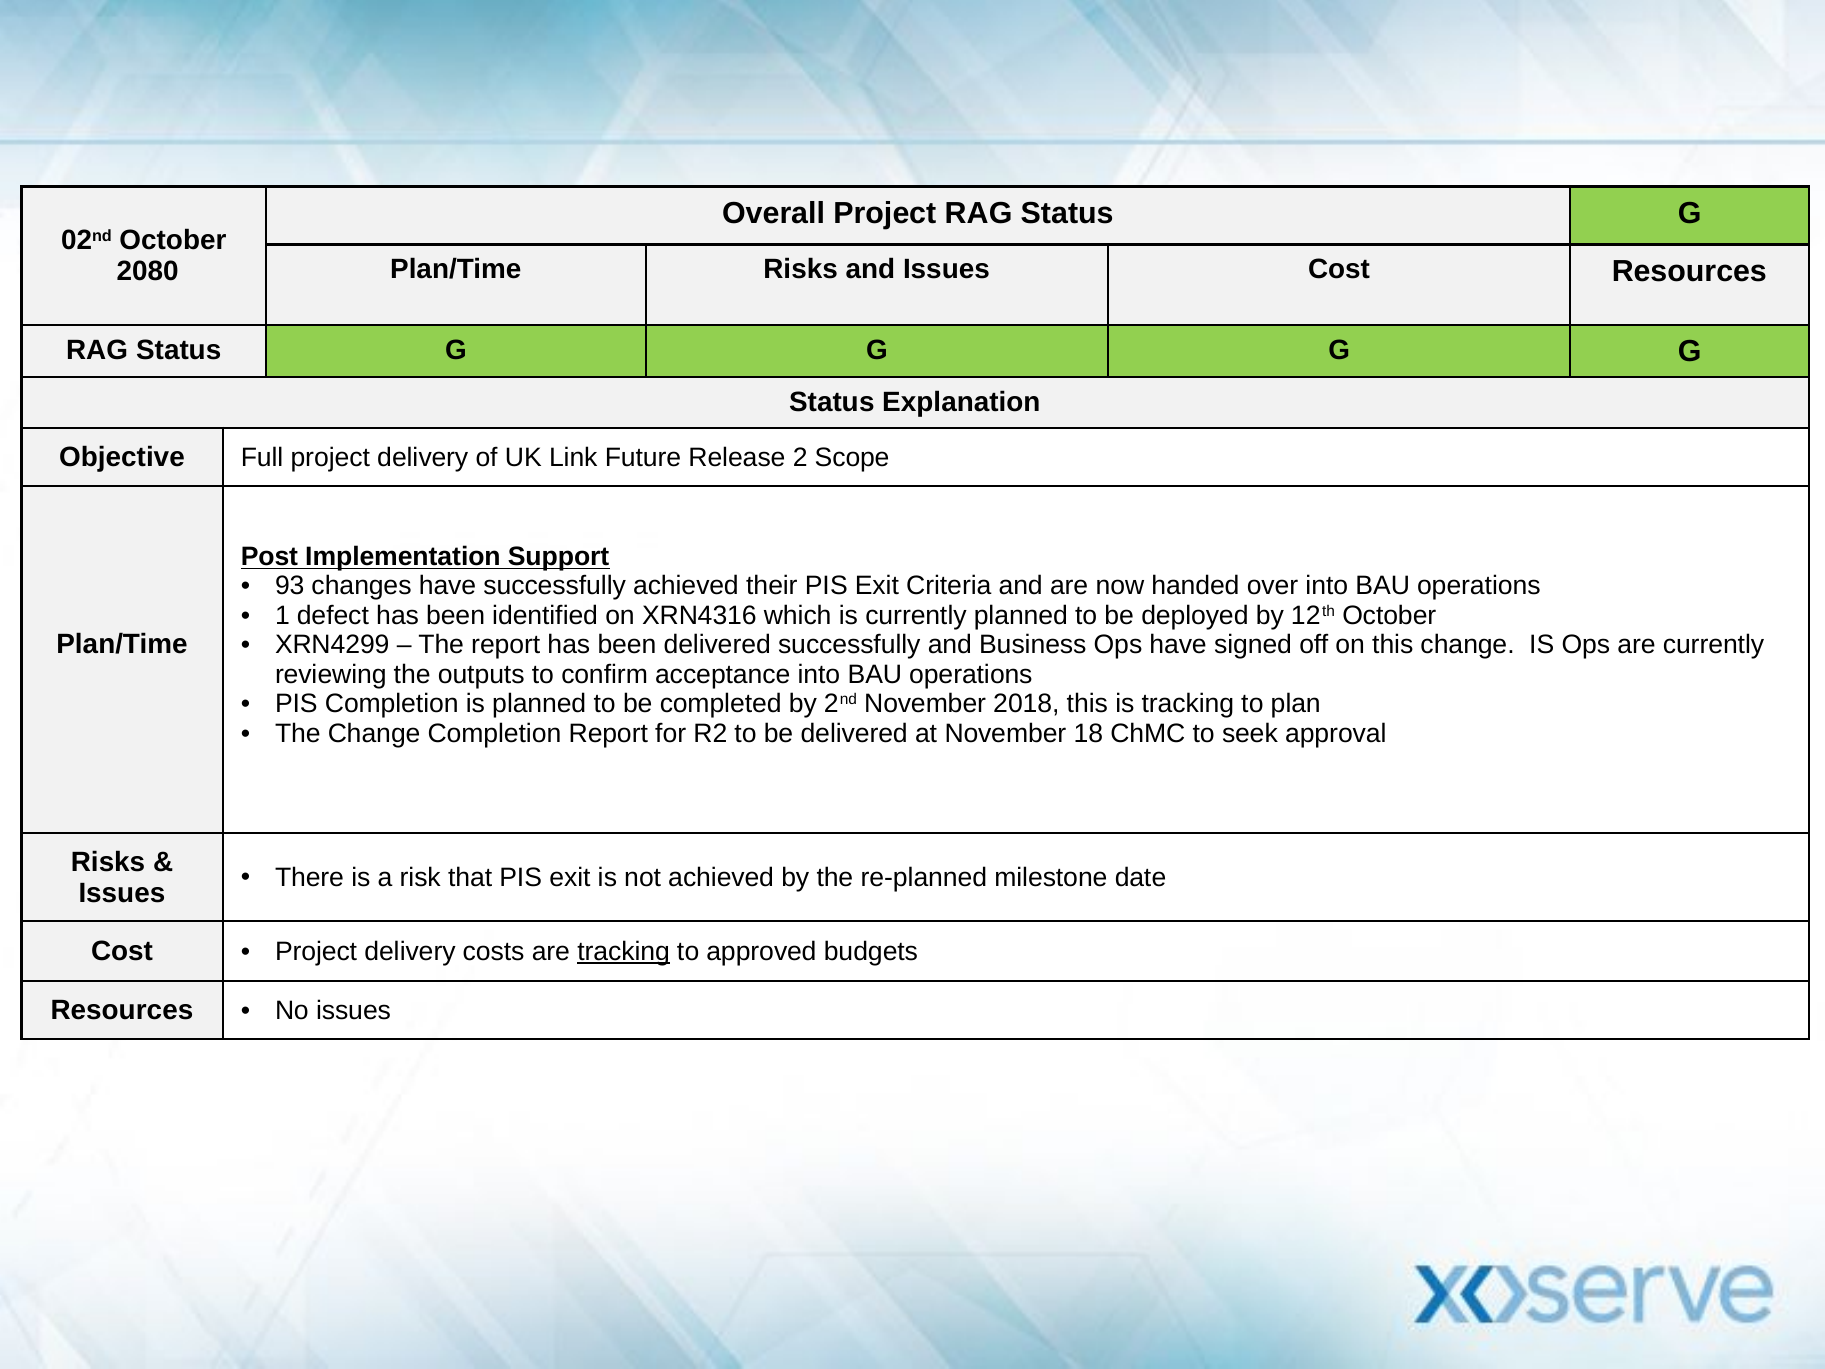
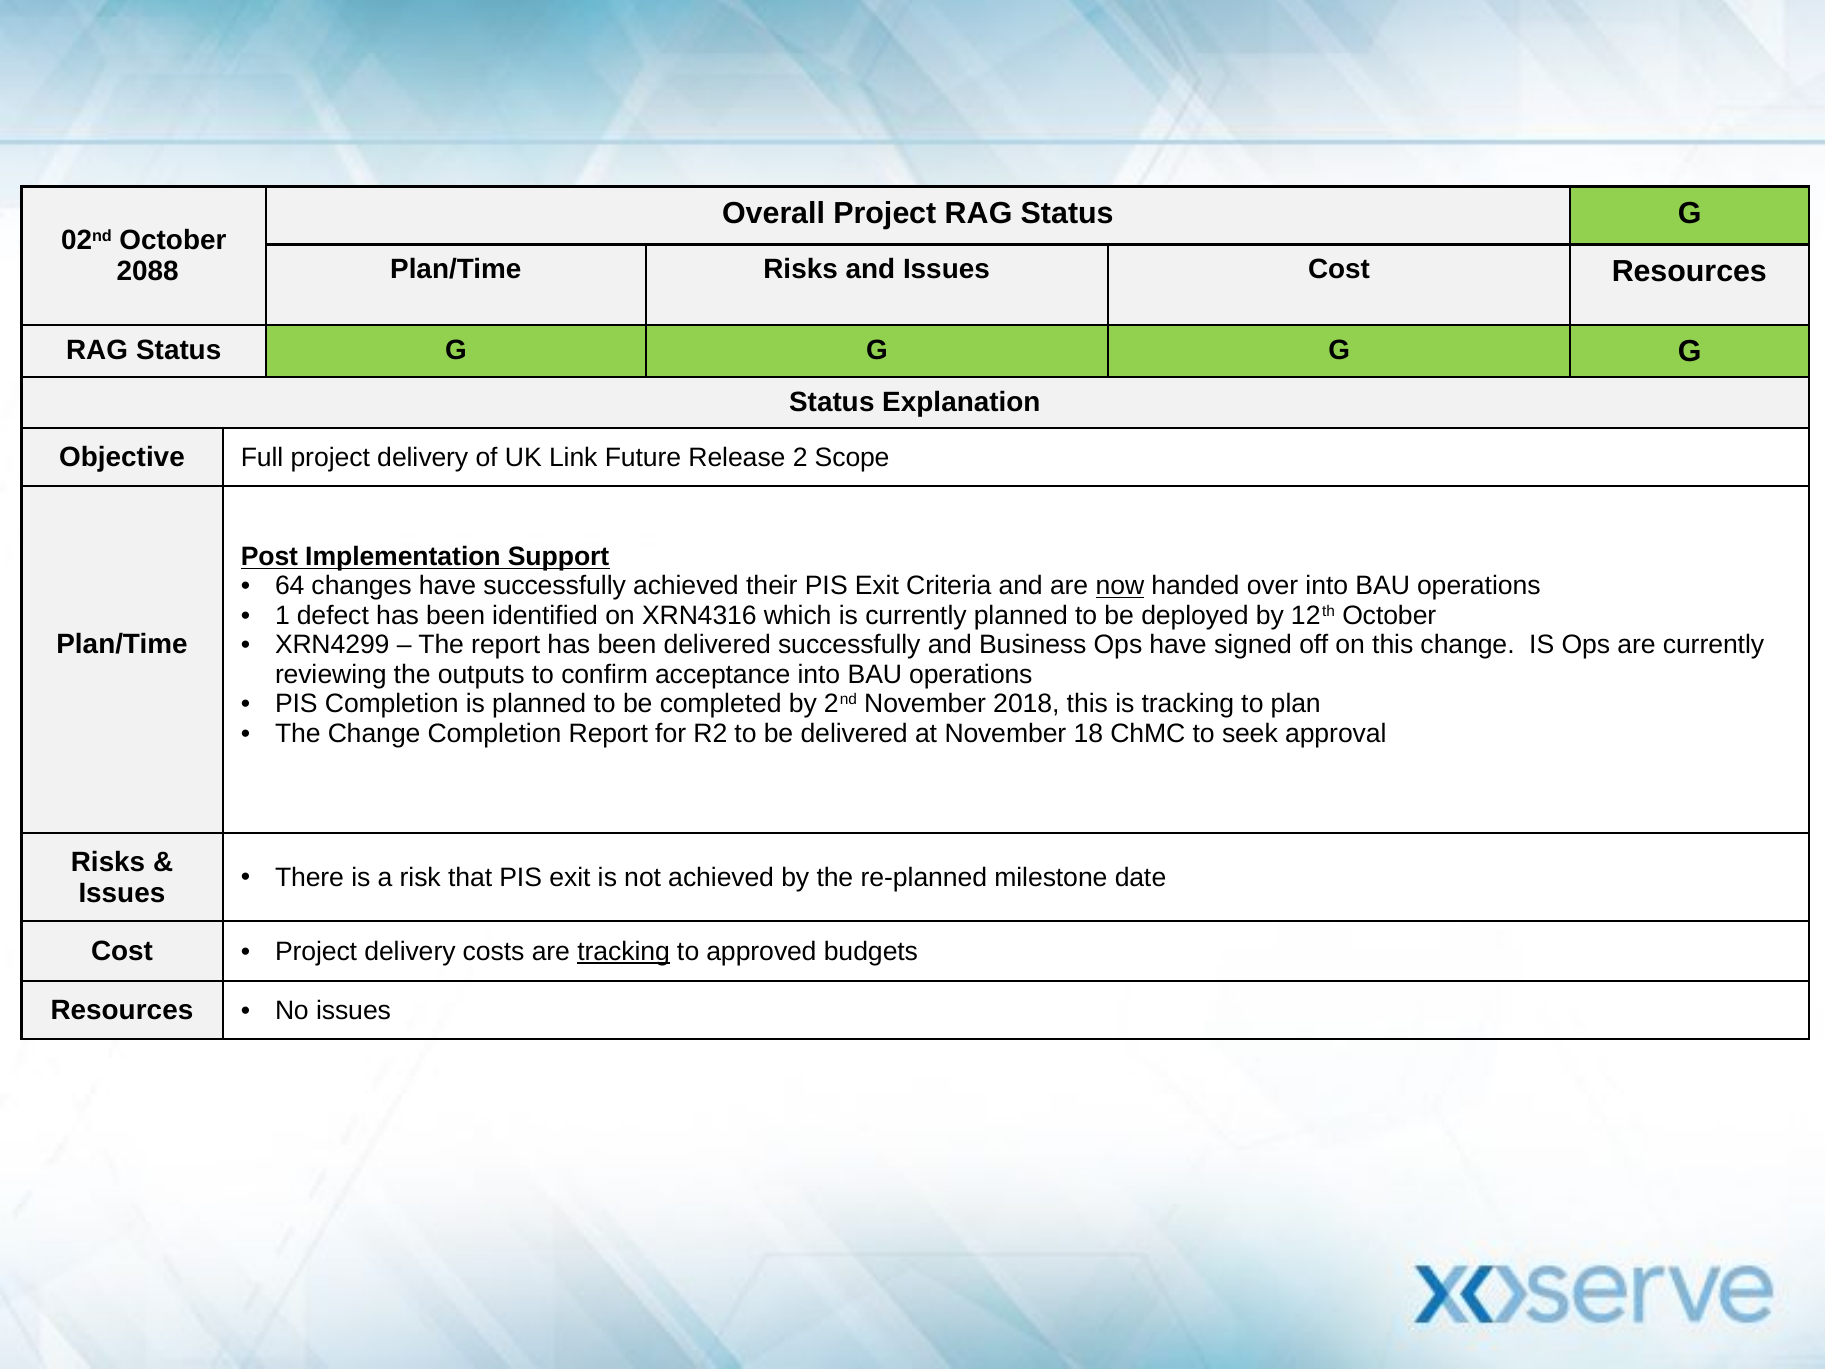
2080: 2080 -> 2088 (148, 272)
93: 93 -> 64 (290, 586)
now underline: none -> present (1120, 586)
